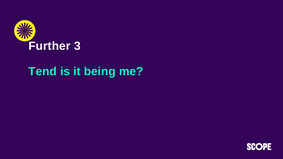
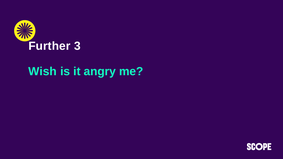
Tend: Tend -> Wish (43, 71)
being: being -> angry (100, 71)
